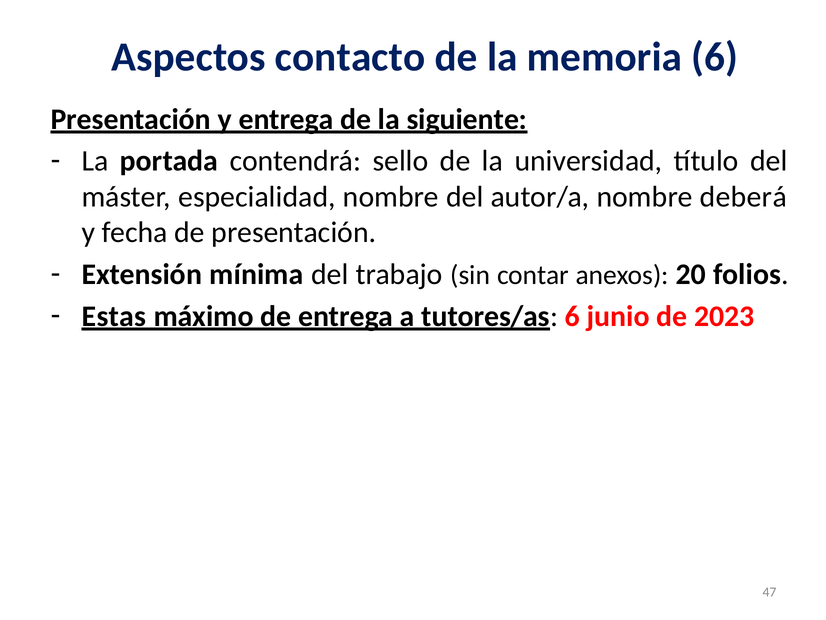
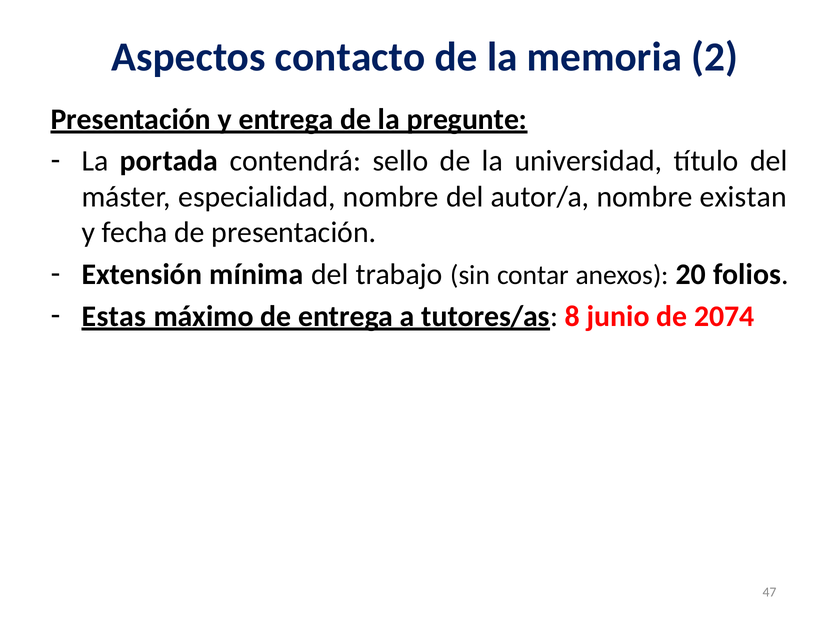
memoria 6: 6 -> 2 (715, 57)
siguiente: siguiente -> pregunte (467, 119)
deberá: deberá -> existan (743, 197)
tutores/as 6: 6 -> 8 (572, 316)
2023: 2023 -> 2074 (724, 316)
